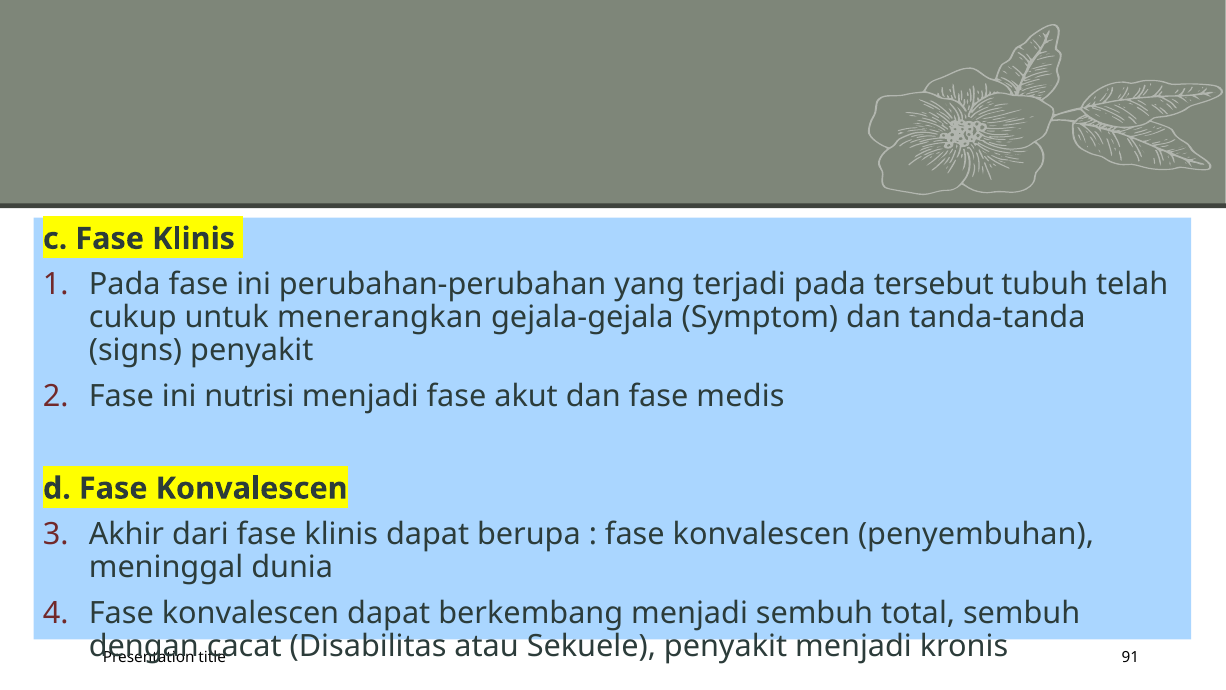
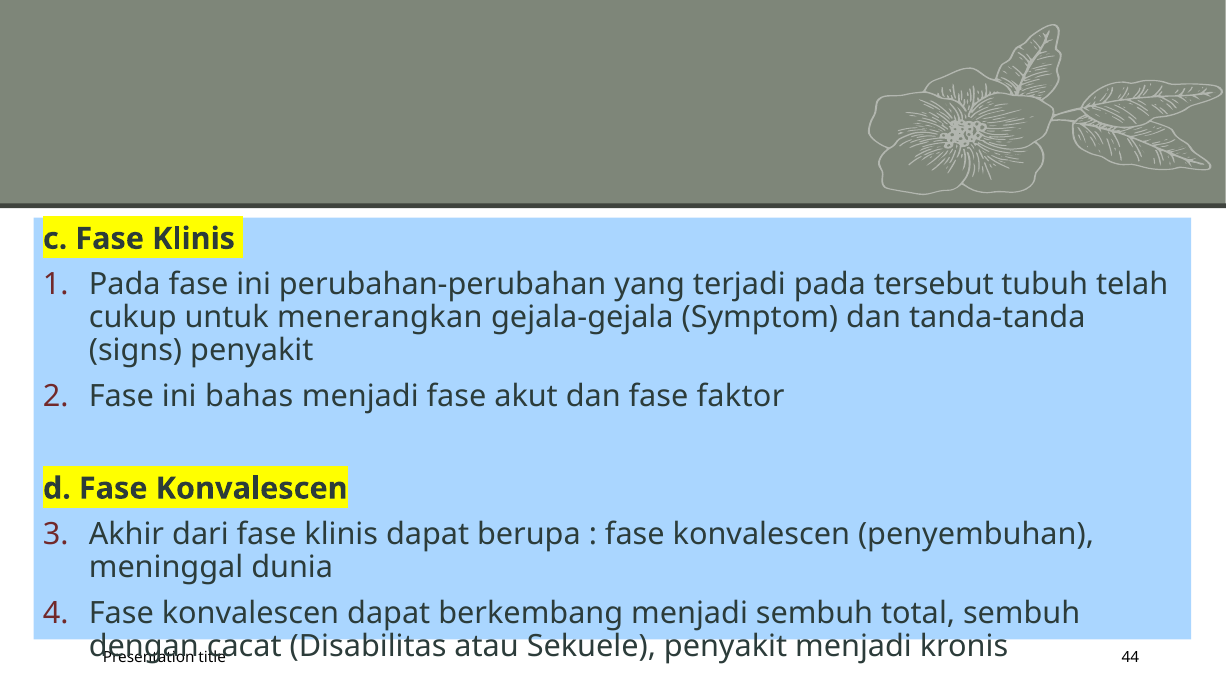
nutrisi: nutrisi -> bahas (249, 396)
medis: medis -> faktor (740, 396)
91: 91 -> 44 (1130, 657)
